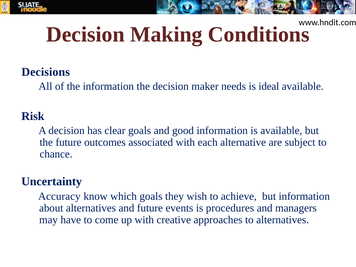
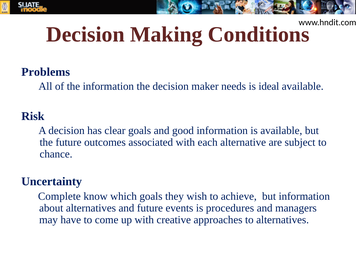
Decisions: Decisions -> Problems (46, 72)
Accuracy: Accuracy -> Complete (59, 196)
